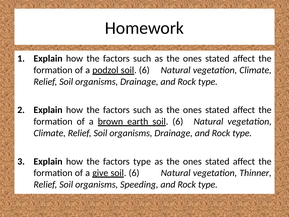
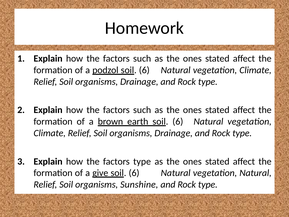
vegetation Thinner: Thinner -> Natural (256, 173)
Speeding: Speeding -> Sunshine (139, 184)
